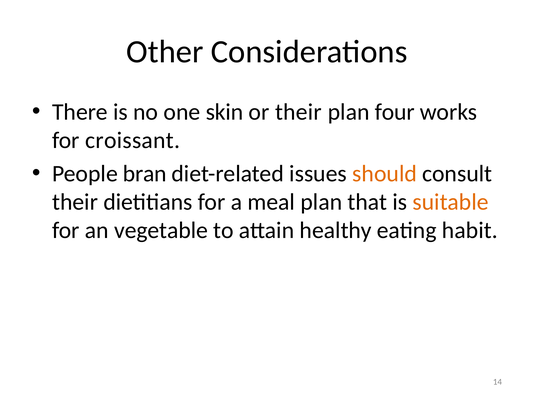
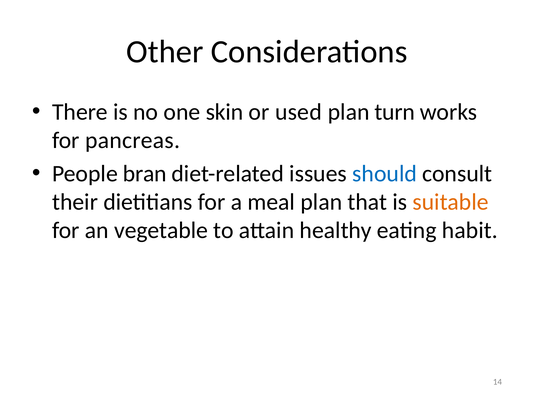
or their: their -> used (298, 112)
four: four -> turn (395, 112)
croissant: croissant -> pancreas (133, 141)
should colour: orange -> blue (385, 174)
